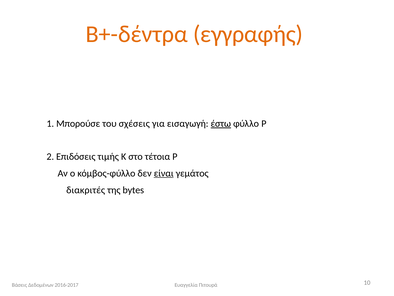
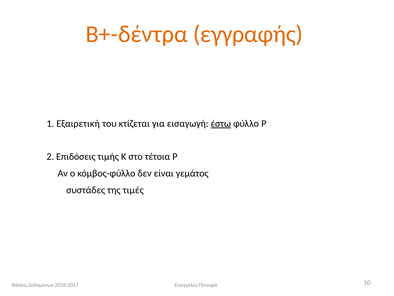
Μπορούσε: Μπορούσε -> Εξαιρετική (78, 123)
σχέσεις: σχέσεις -> κτίζεται (134, 123)
είναι underline: present -> none (164, 173)
διακριτές: διακριτές -> συστάδες (86, 190)
bytes: bytes -> τιμές (133, 190)
